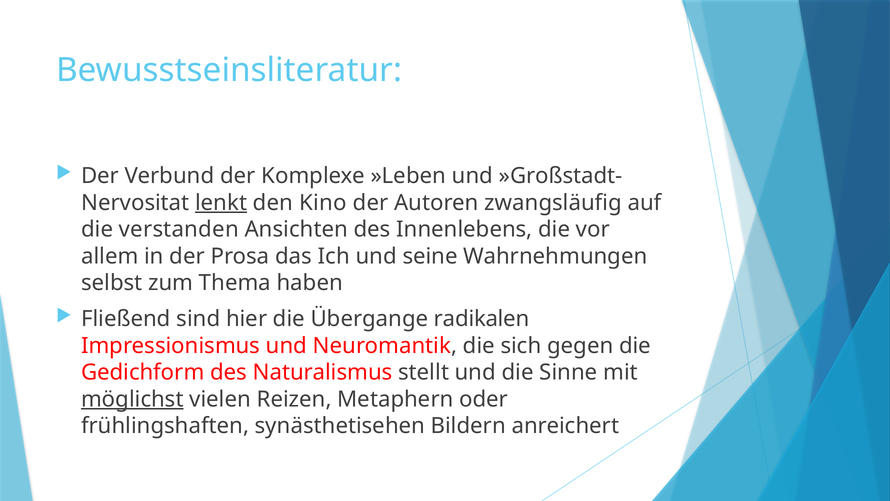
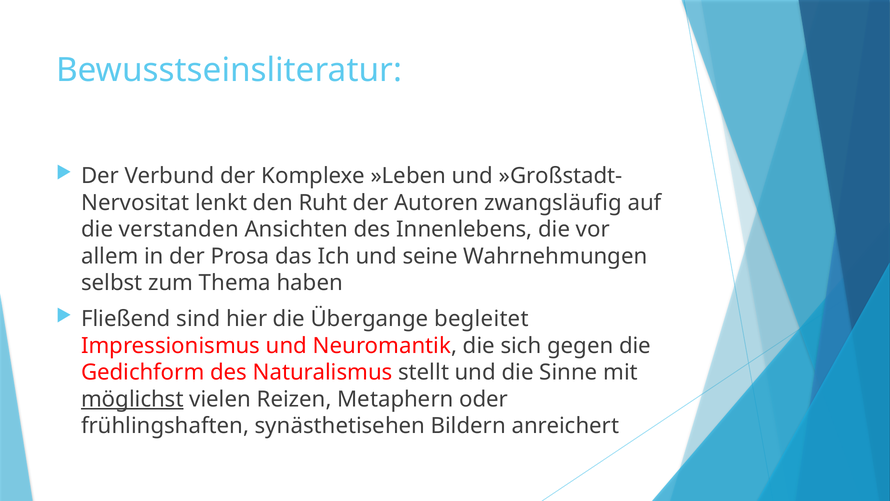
lenkt underline: present -> none (221, 203)
Kino: Kino -> Ruht (323, 203)
radikalen: radikalen -> begleitet (481, 319)
